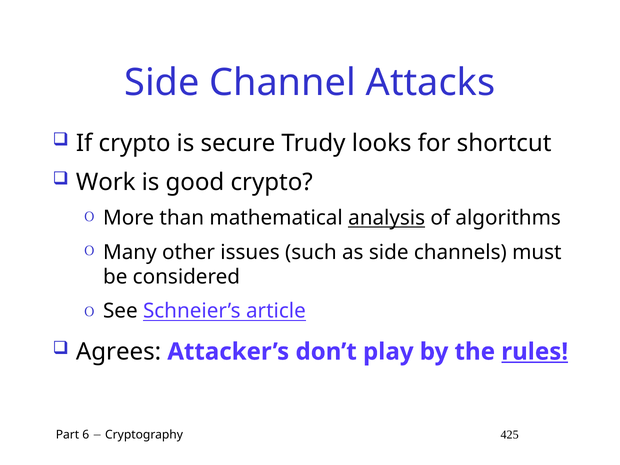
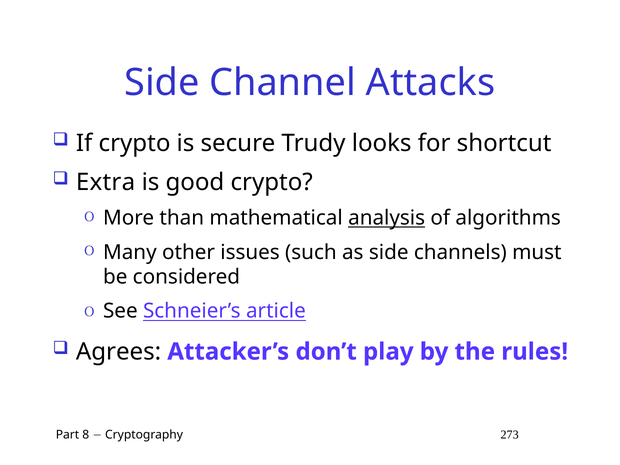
Work: Work -> Extra (106, 182)
rules underline: present -> none (535, 352)
6: 6 -> 8 (86, 435)
425: 425 -> 273 (510, 435)
